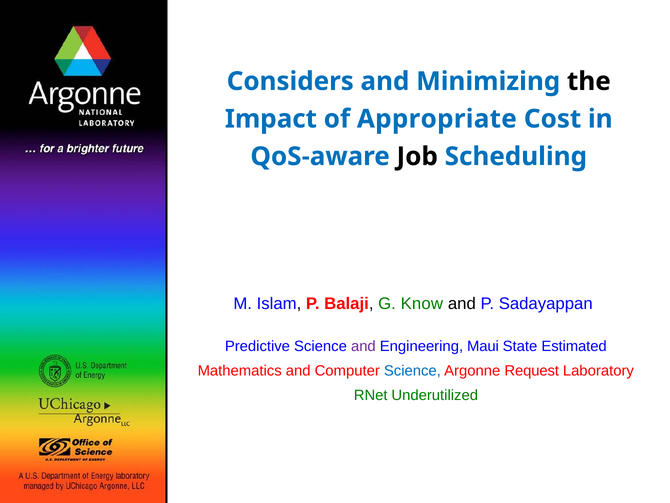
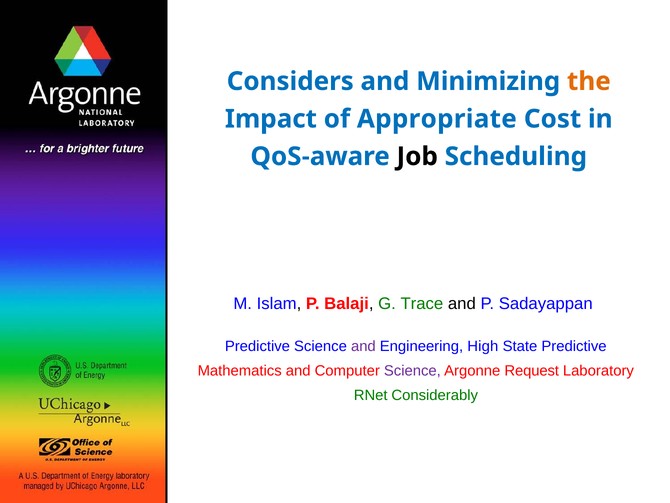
the colour: black -> orange (589, 81)
Know: Know -> Trace (422, 303)
Maui: Maui -> High (483, 346)
State Estimated: Estimated -> Predictive (574, 346)
Science colour: blue -> purple (412, 371)
Underutilized: Underutilized -> Considerably (435, 395)
